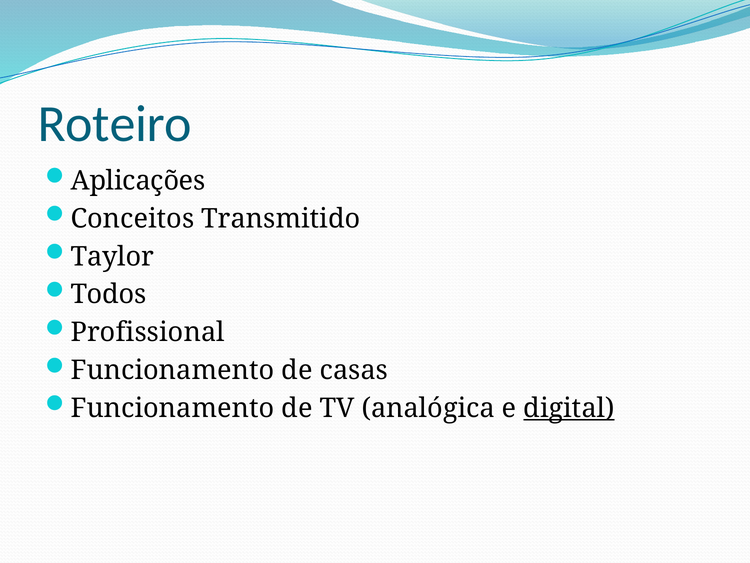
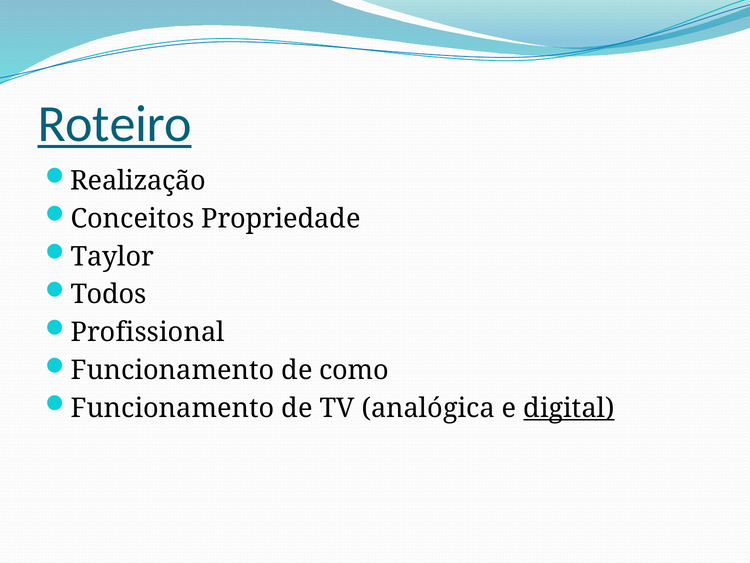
Roteiro underline: none -> present (115, 124)
Aplicações: Aplicações -> Realização (138, 181)
Transmitido: Transmitido -> Propriedade (281, 218)
casas: casas -> como (354, 370)
